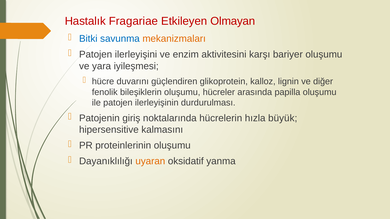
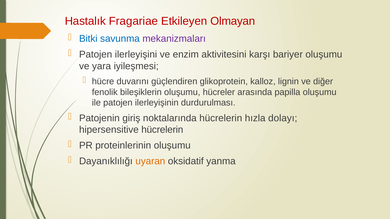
mekanizmaları colour: orange -> purple (174, 39)
büyük: büyük -> dolayı (283, 118)
hipersensitive kalmasını: kalmasını -> hücrelerin (162, 130)
